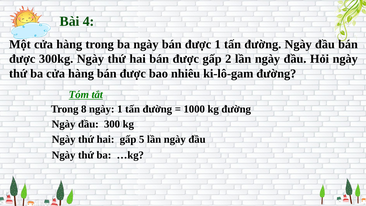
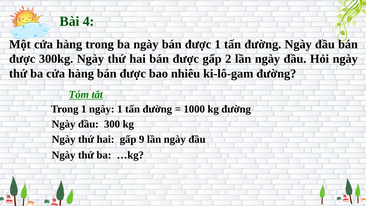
Trong 8: 8 -> 1 (84, 109)
5: 5 -> 9 (142, 139)
